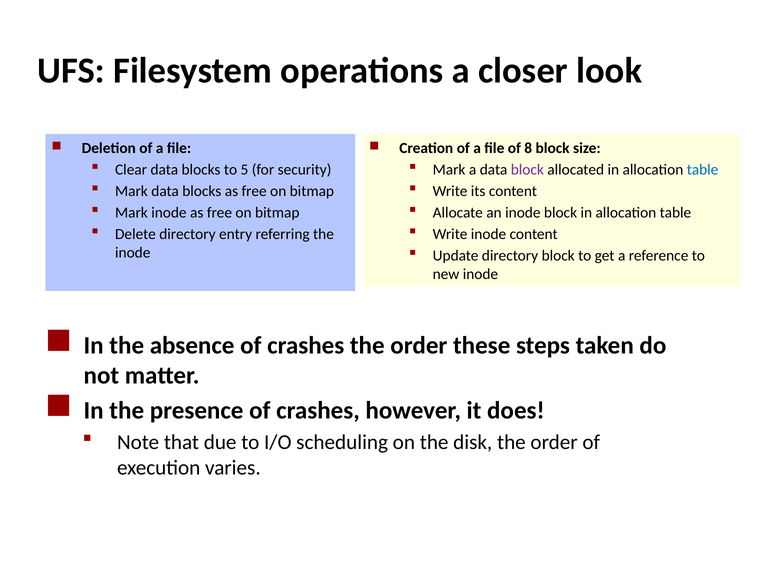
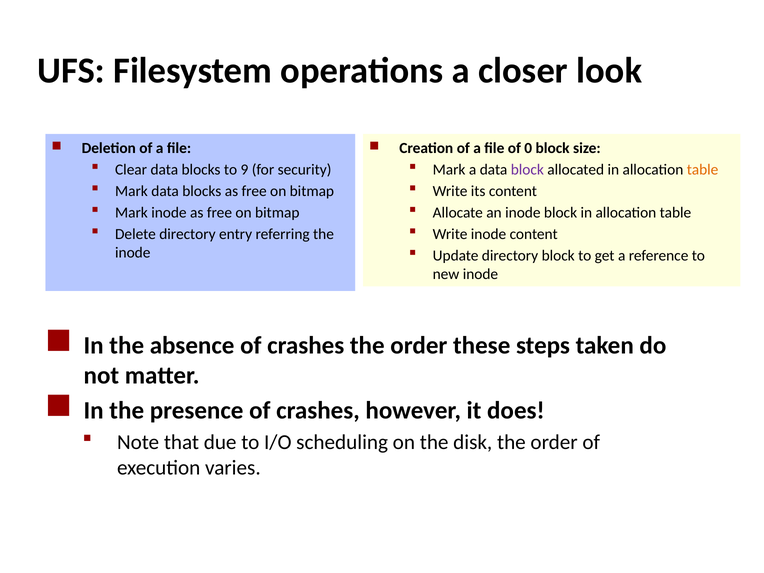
8: 8 -> 0 (528, 148)
5: 5 -> 9 (244, 170)
table colour: blue -> orange (703, 170)
